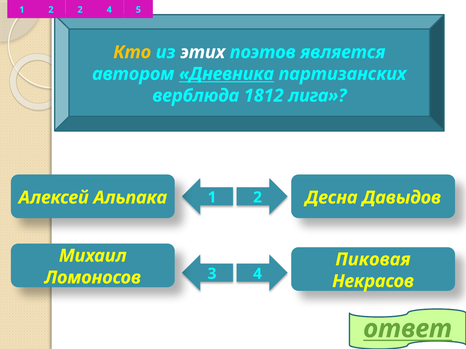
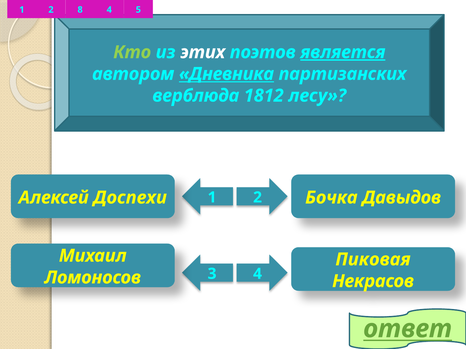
2 2: 2 -> 8 (80, 10)
Кто colour: yellow -> light green (132, 52)
является underline: none -> present (343, 52)
лига: лига -> лесу (317, 96)
Альпака: Альпака -> Доспехи (130, 198)
Десна: Десна -> Бочка (331, 198)
